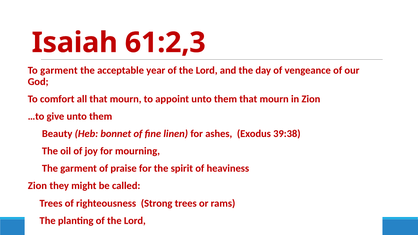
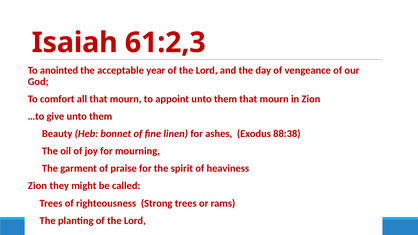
To garment: garment -> anointed (59, 70)
39:38: 39:38 -> 88:38 (287, 134)
